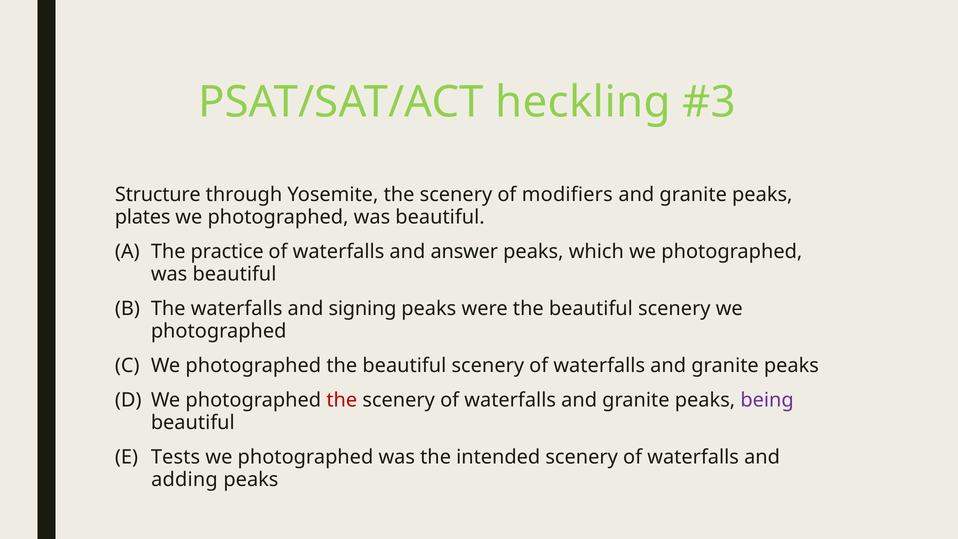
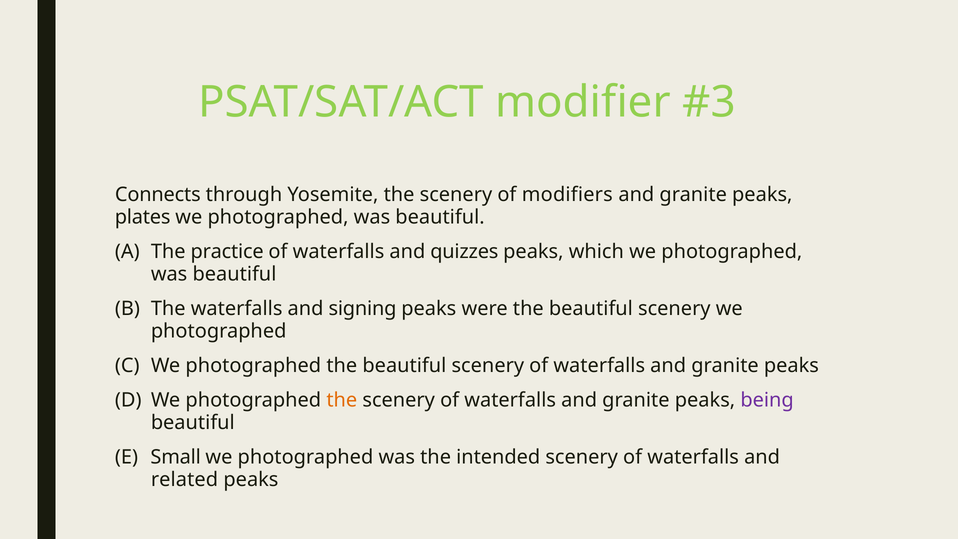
heckling: heckling -> modifier (583, 102)
Structure: Structure -> Connects (158, 195)
answer: answer -> quizzes (464, 252)
the colour: red -> orange (342, 400)
Tests: Tests -> Small (176, 457)
adding: adding -> related (184, 480)
